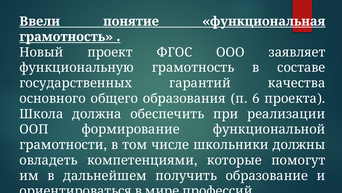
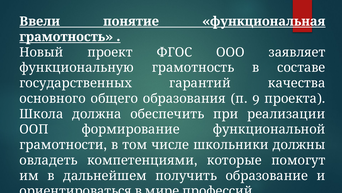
6: 6 -> 9 (256, 98)
